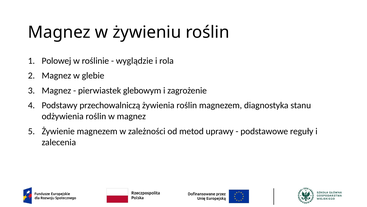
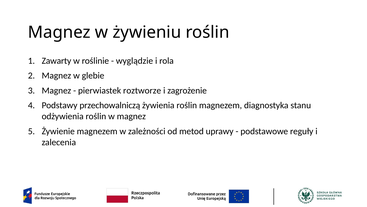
Polowej: Polowej -> Zawarty (56, 61)
glebowym: glebowym -> roztworze (142, 90)
